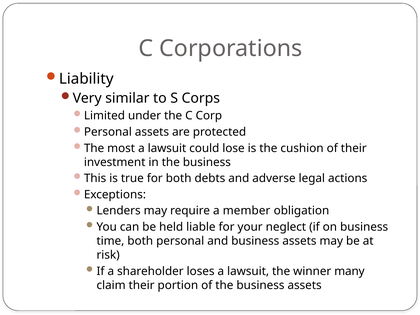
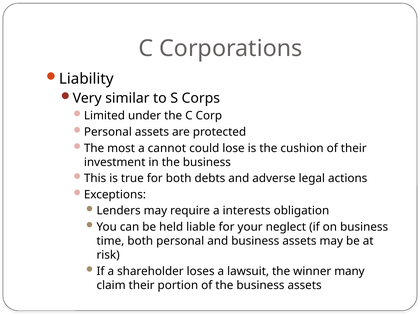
most a lawsuit: lawsuit -> cannot (167, 148)
member: member -> interests (247, 211)
